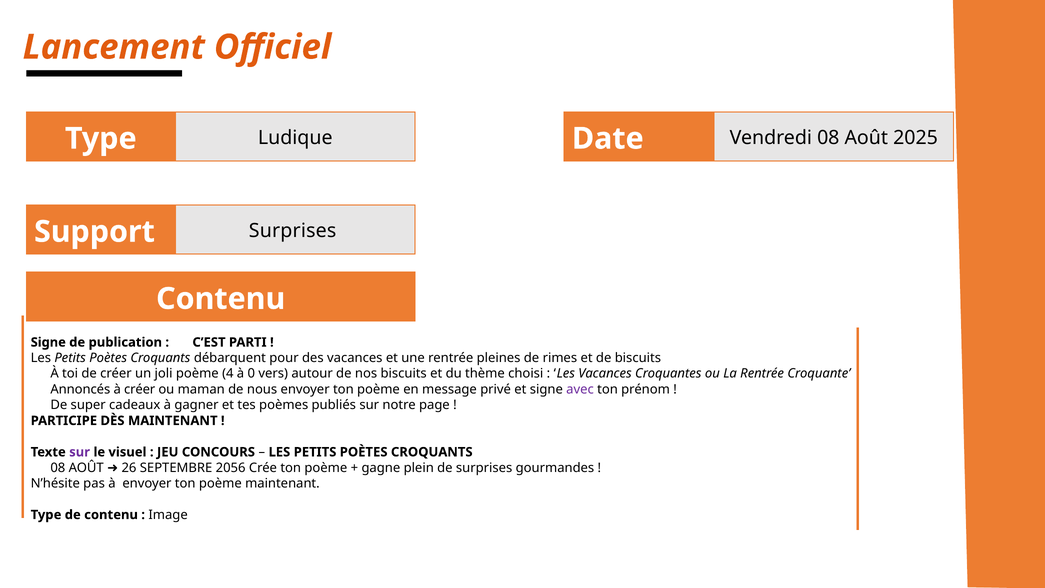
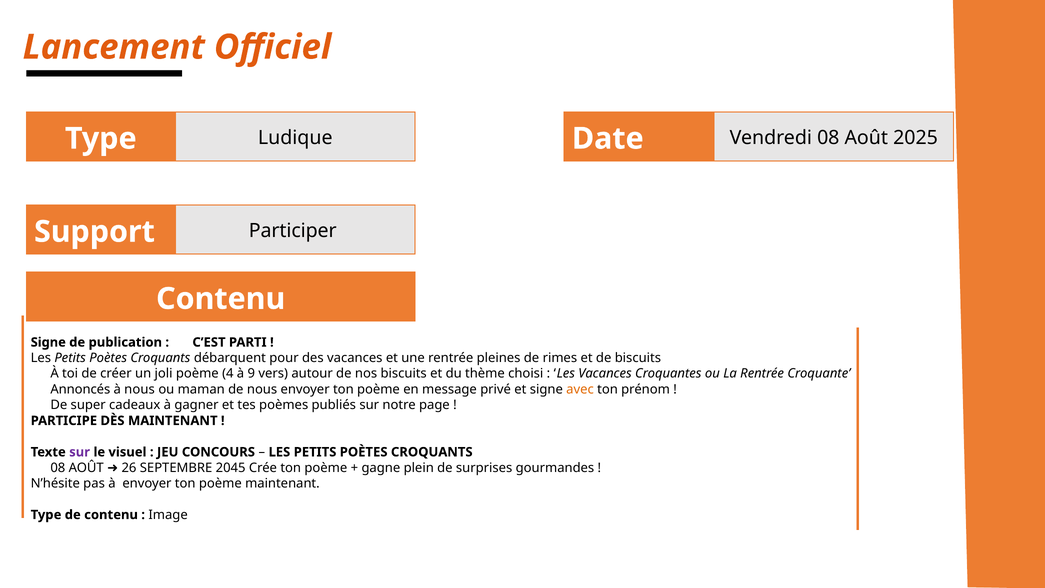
Support Surprises: Surprises -> Participer (293, 231)
0: 0 -> 9 (251, 374)
à créer: créer -> nous (140, 389)
avec colour: purple -> orange (580, 389)
2056: 2056 -> 2045 (231, 468)
